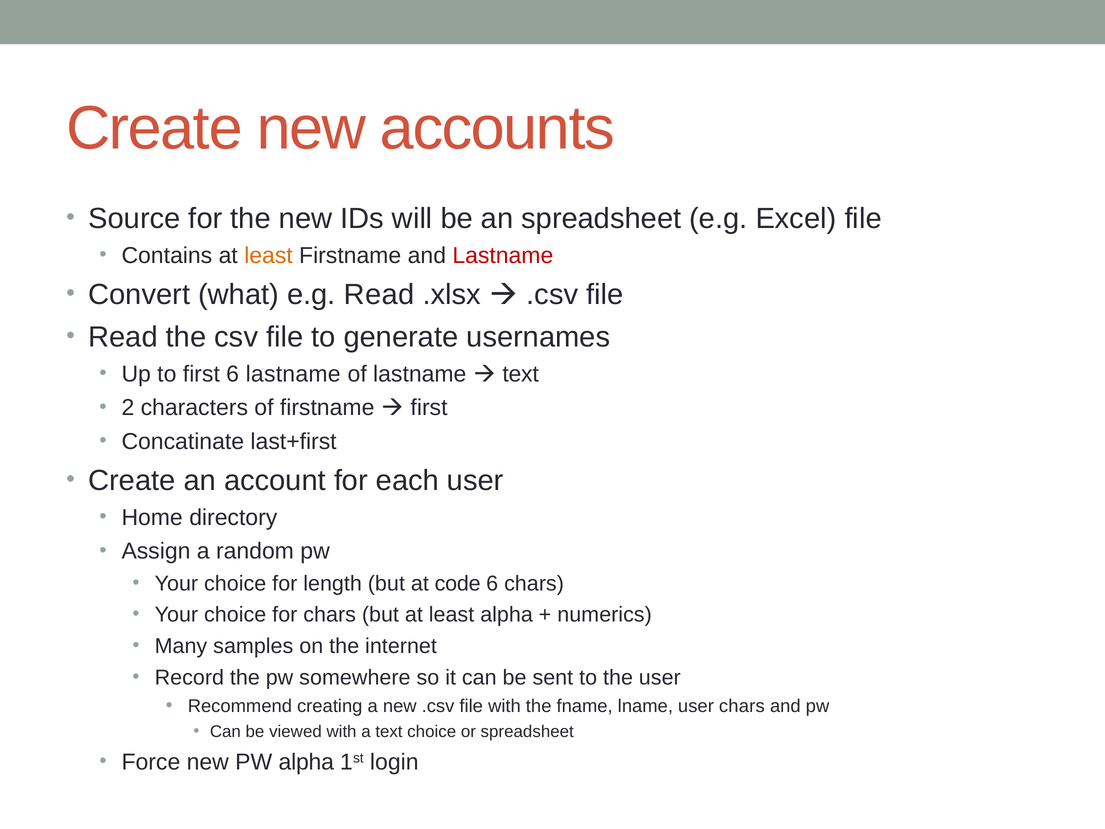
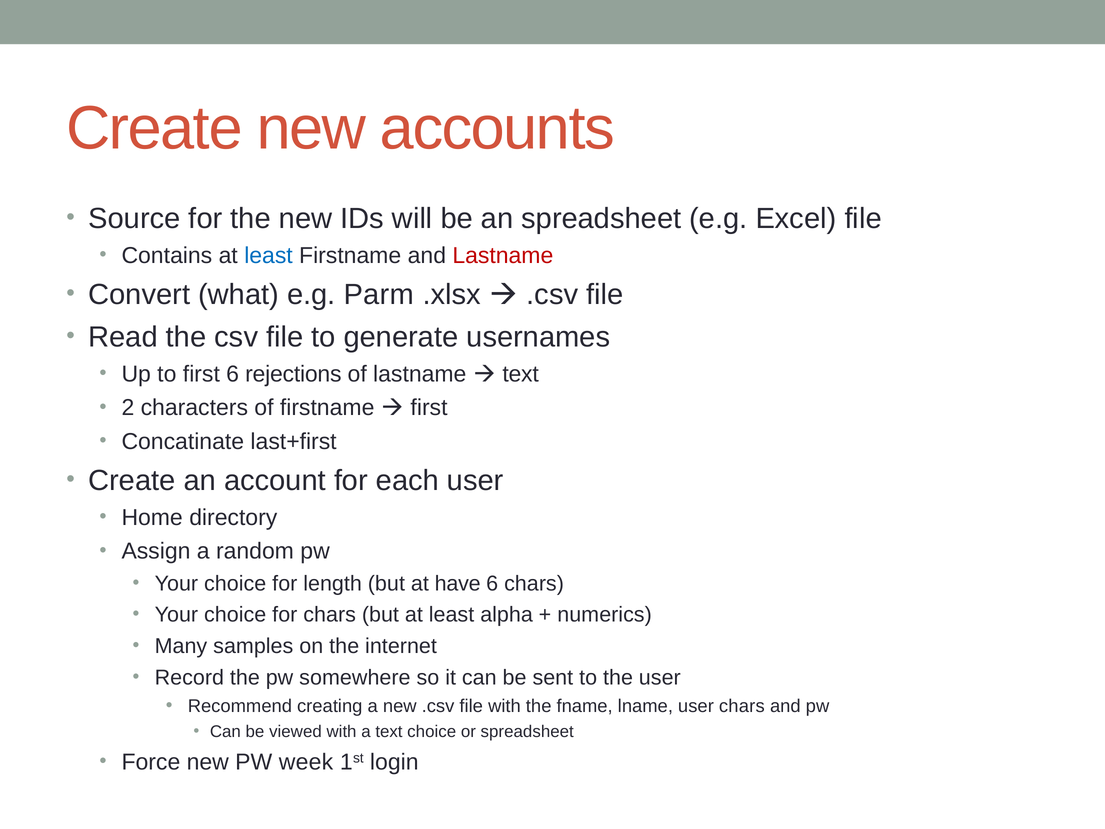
least colour: orange -> blue (269, 255)
e.g Read: Read -> Parm (379, 295)
6 lastname: lastname -> rejections (293, 374)
code: code -> have (458, 583)
PW alpha: alpha -> week (306, 762)
